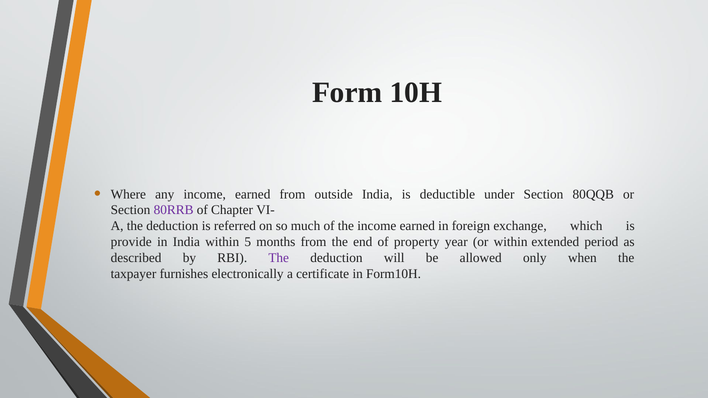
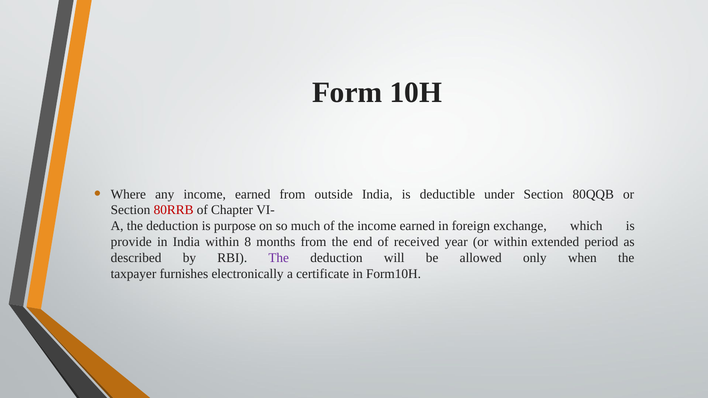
80RRB colour: purple -> red (174, 210)
referred: referred -> purpose (235, 226)
5: 5 -> 8 (248, 242)
property: property -> received (417, 242)
